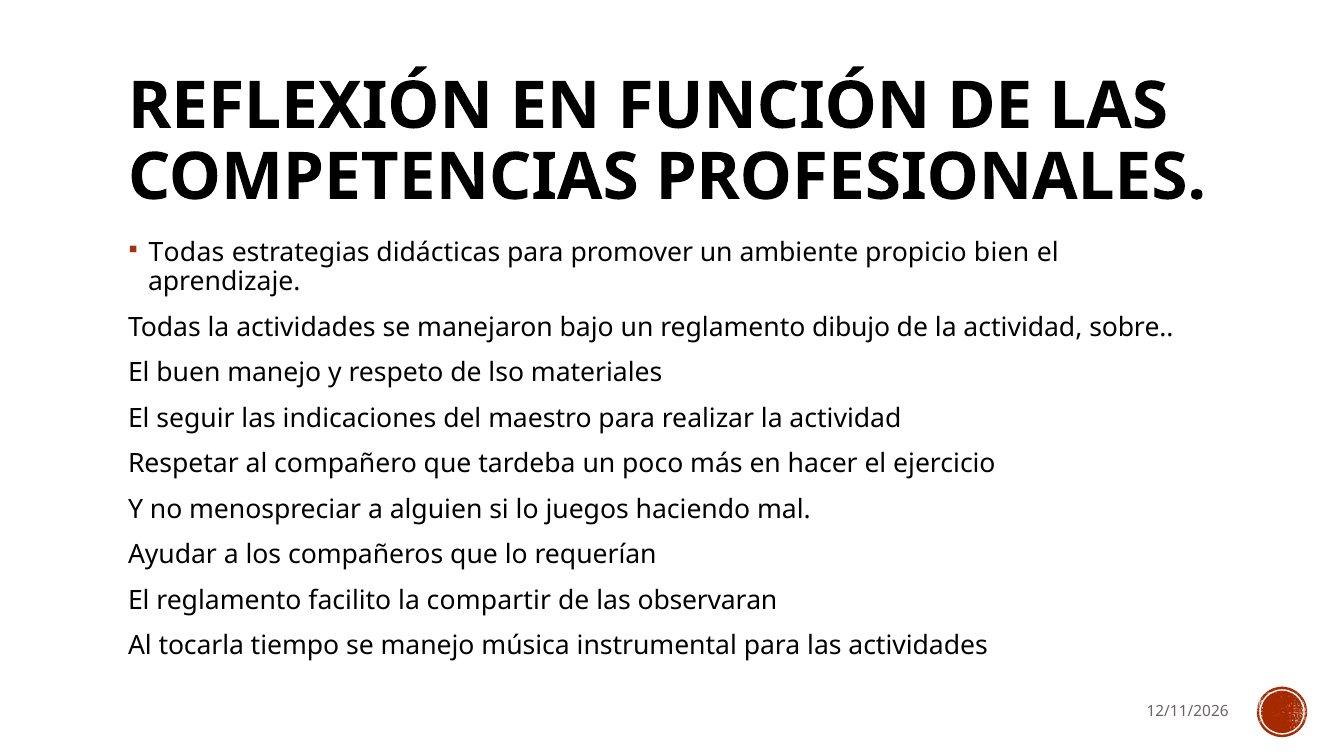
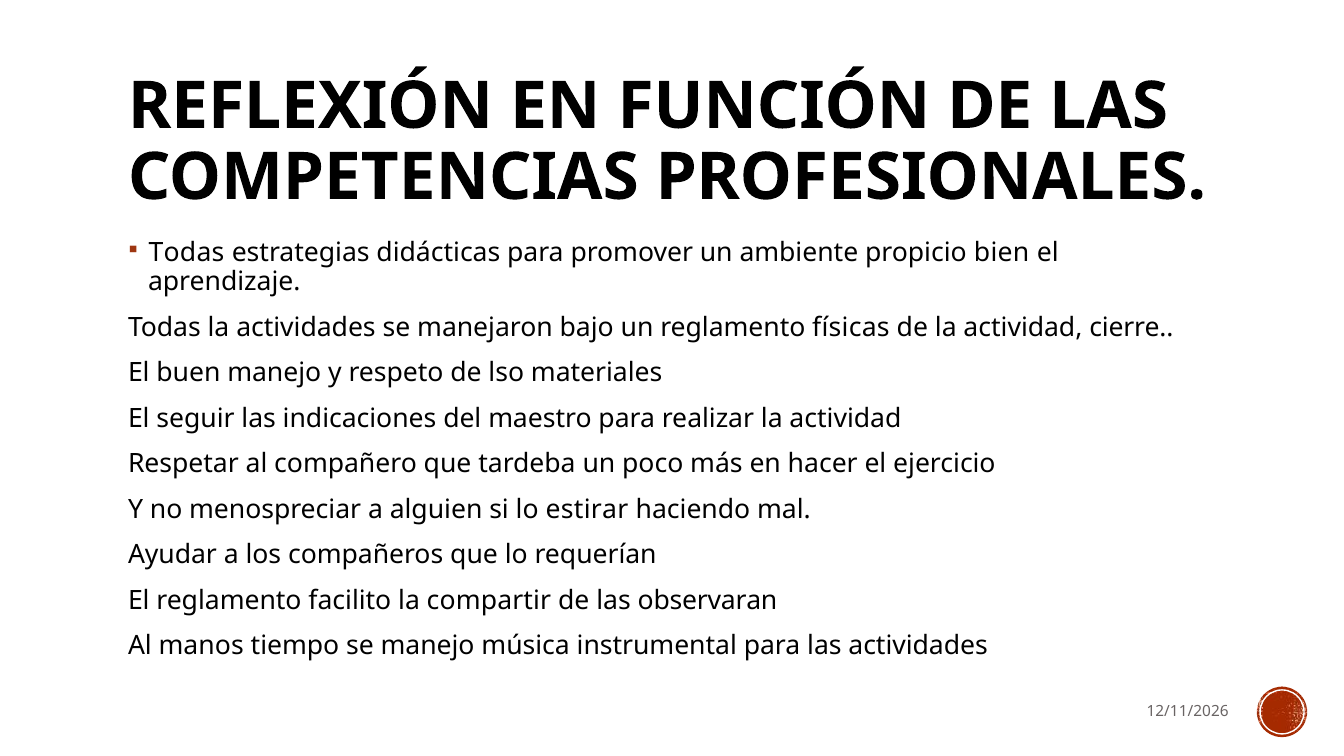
dibujo: dibujo -> físicas (851, 327)
sobre: sobre -> cierre (1131, 327)
juegos: juegos -> estirar (587, 509)
tocarla: tocarla -> manos (201, 646)
